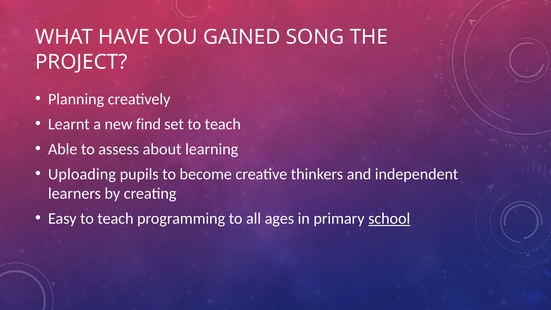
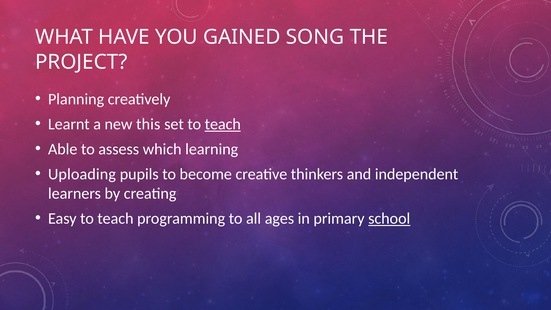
find: find -> this (148, 124)
teach underline: none -> present (223, 124)
about: about -> which (162, 149)
